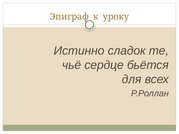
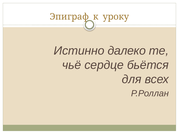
сладок: сладок -> далеко (127, 51)
